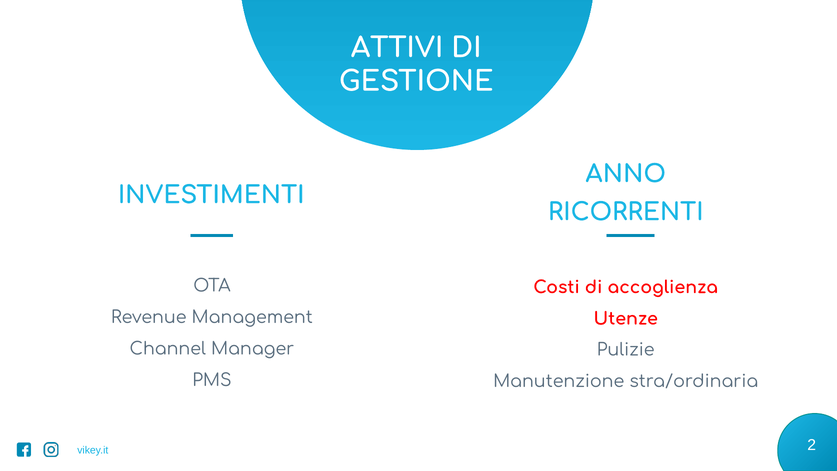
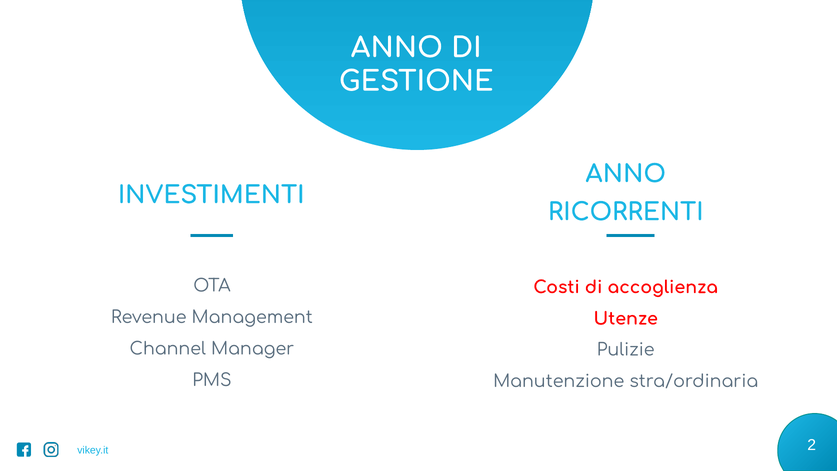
ATTIVI: ATTIVI -> ANNO (397, 48)
